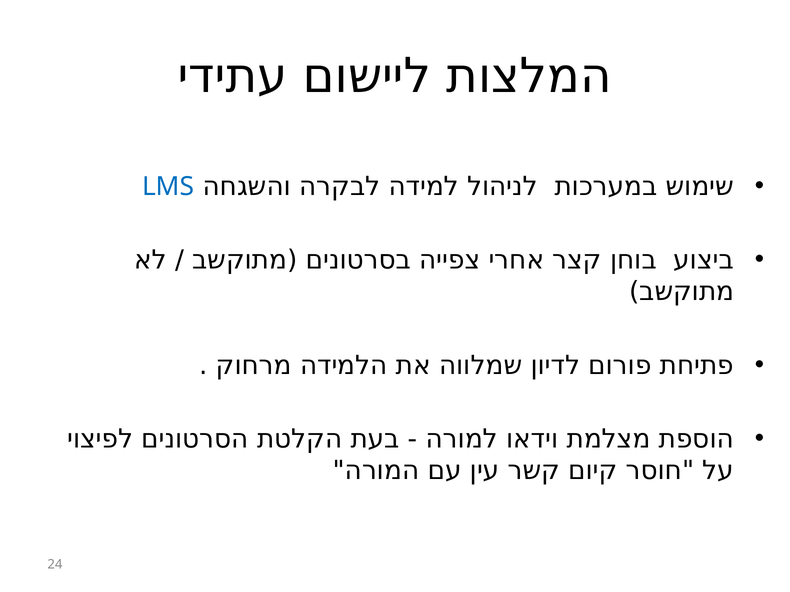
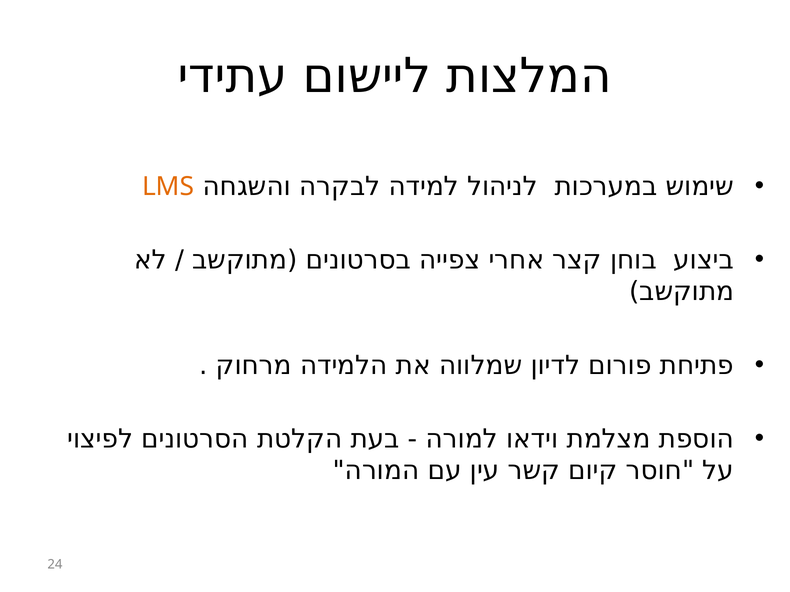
LMS colour: blue -> orange (168, 187)
